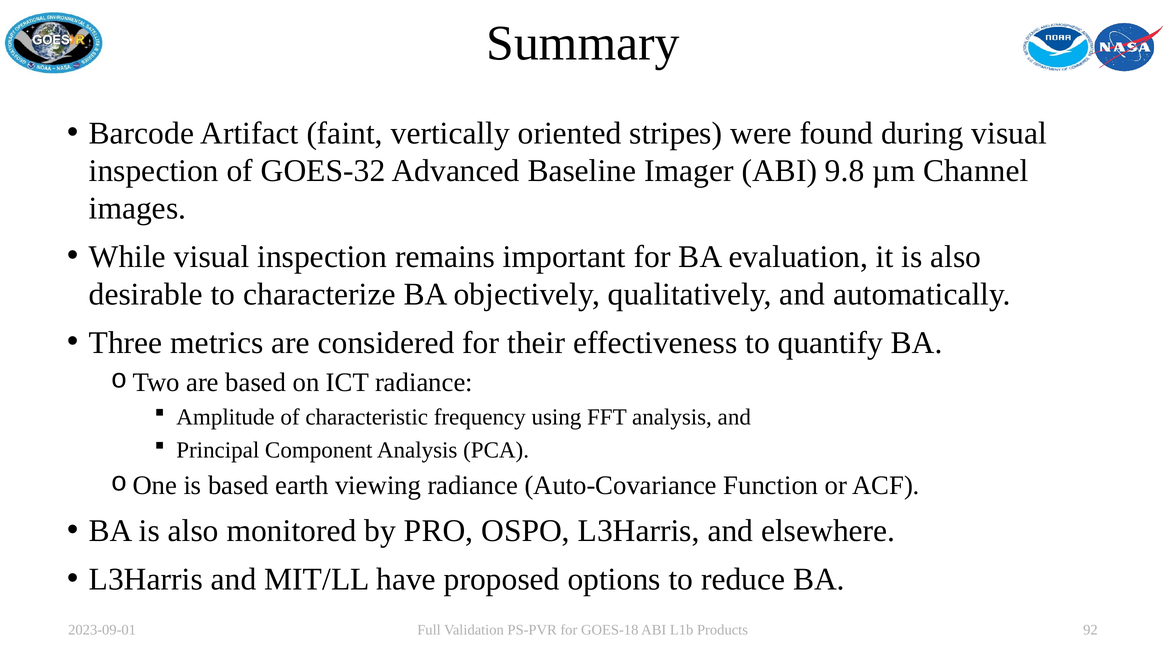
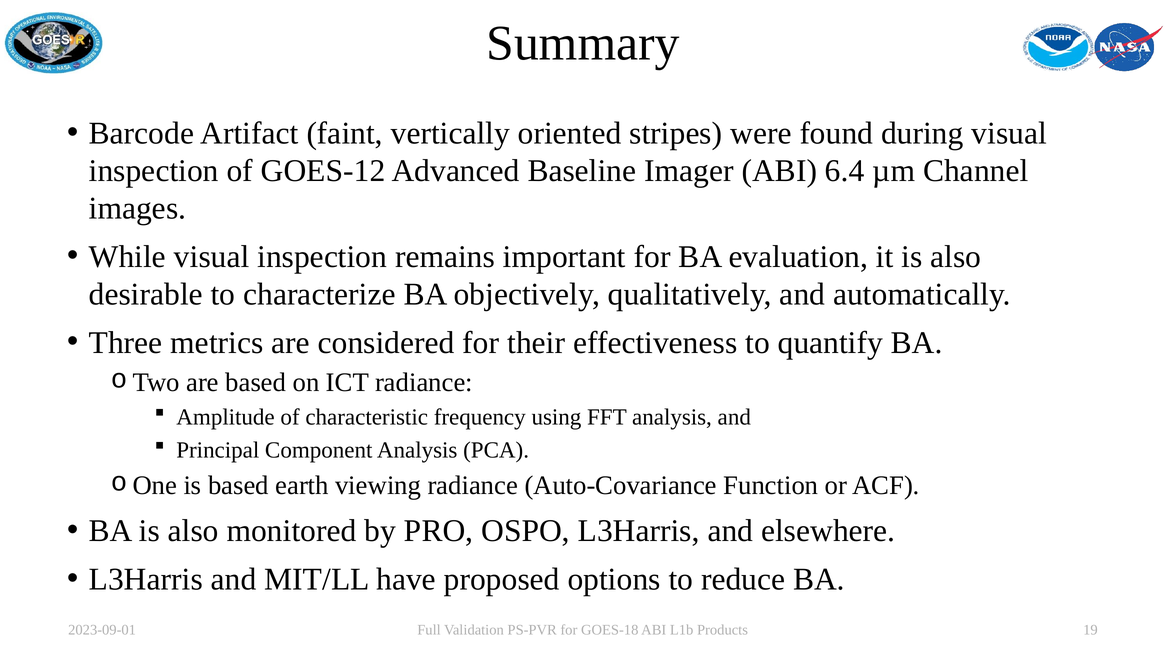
GOES-32: GOES-32 -> GOES-12 (323, 171)
9.8: 9.8 -> 6.4 (845, 171)
92: 92 -> 19 (1090, 630)
